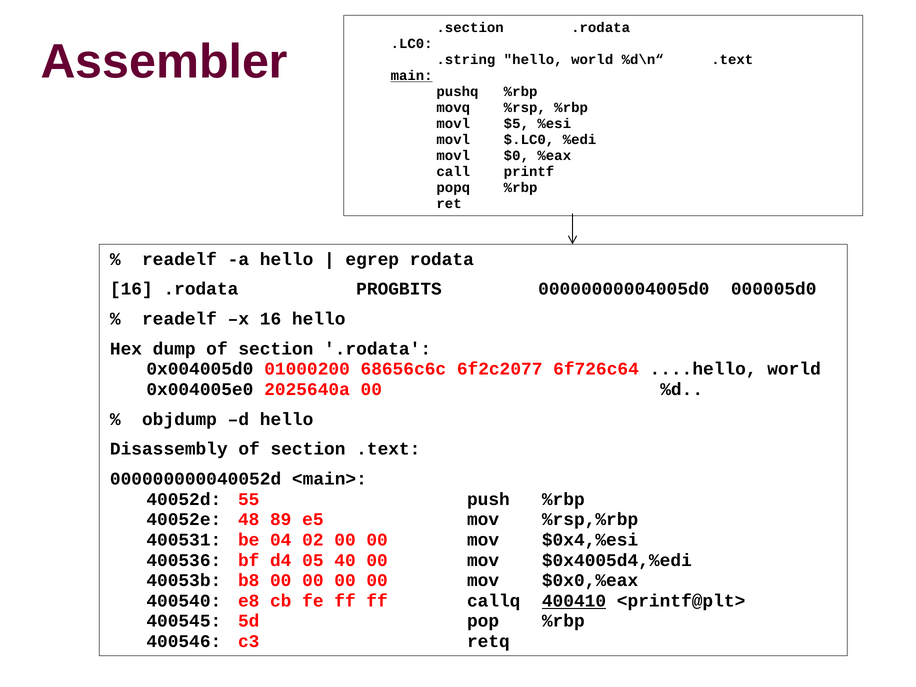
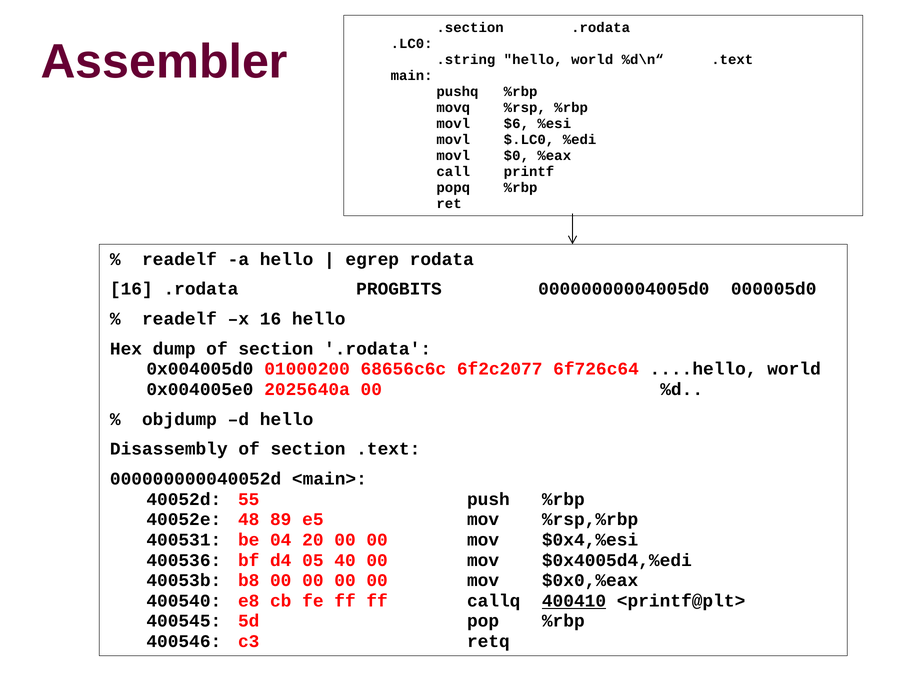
main underline: present -> none (412, 76)
$5: $5 -> $6 (516, 124)
02: 02 -> 20 (313, 540)
